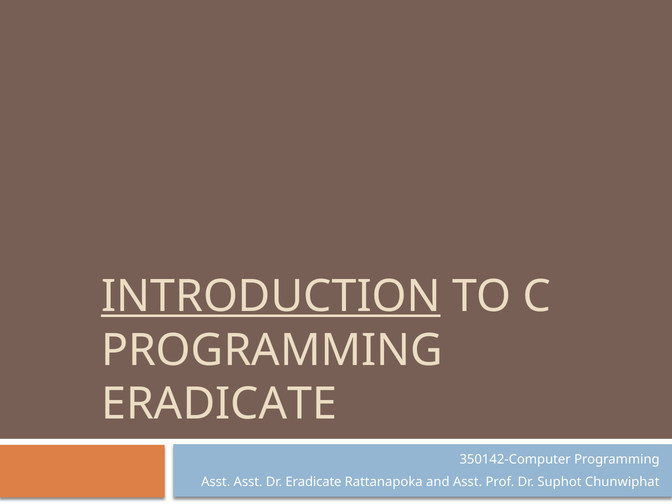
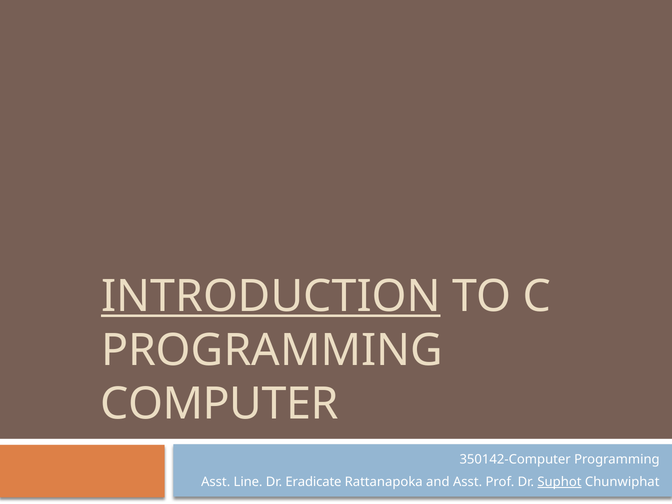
ERADICATE: ERADICATE -> COMPUTER (219, 404)
Asst Asst: Asst -> Line (248, 482)
Suphot underline: none -> present (559, 482)
